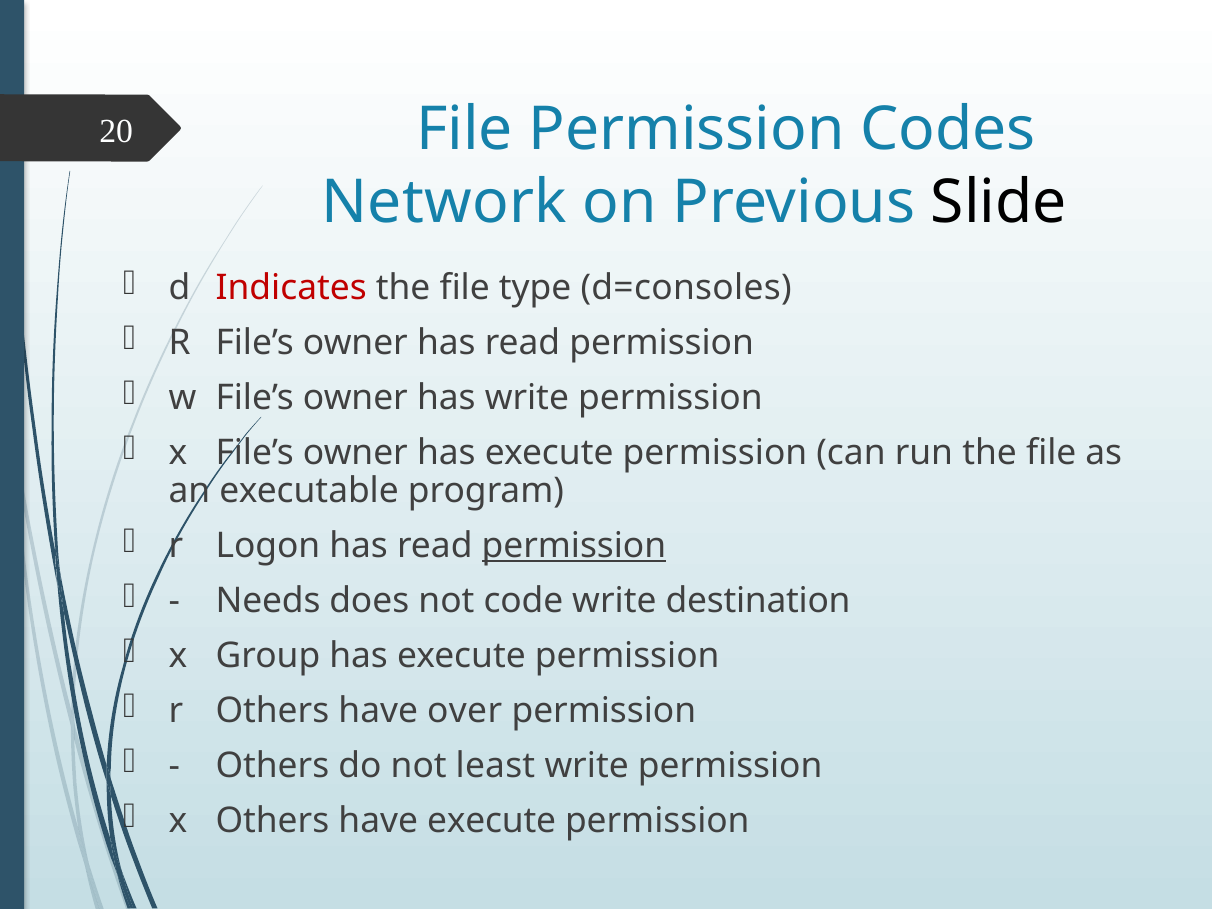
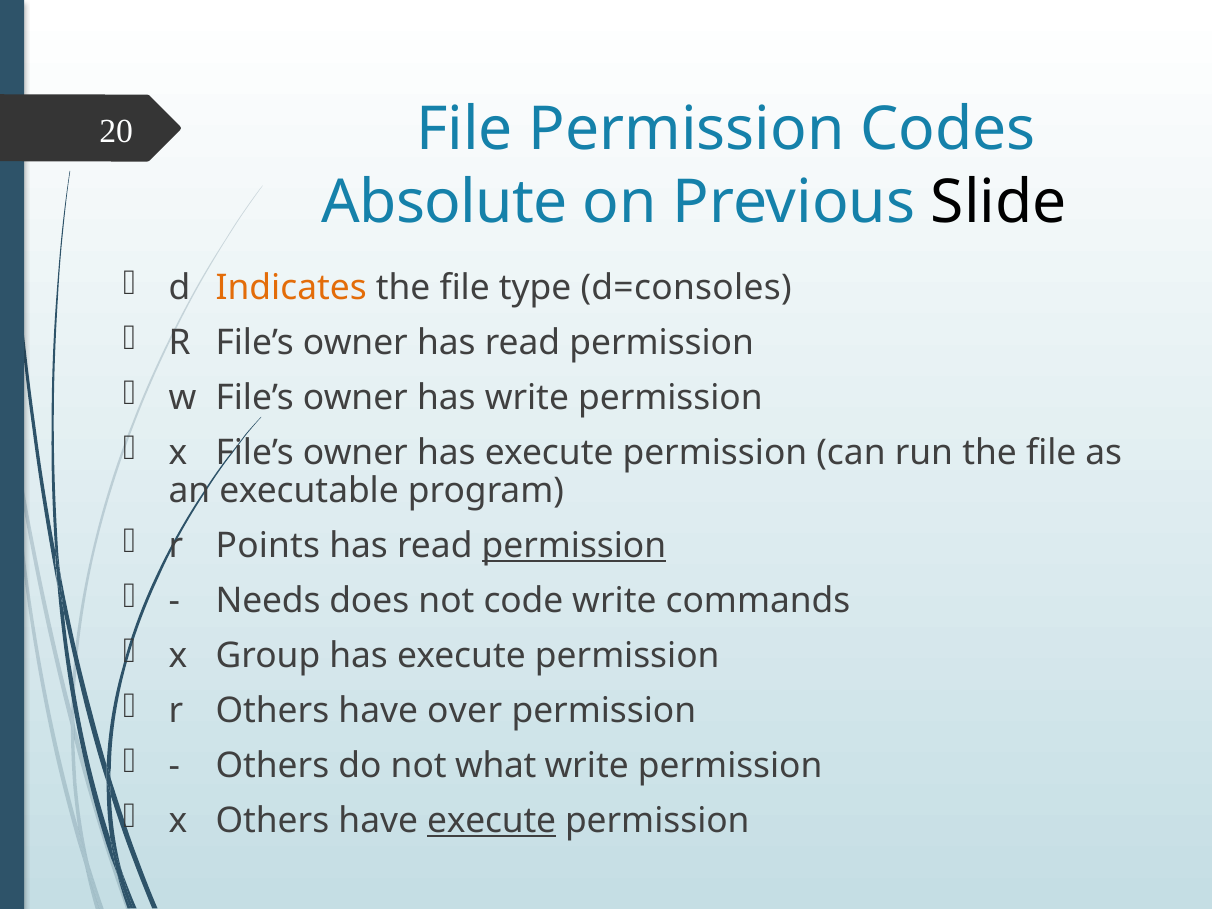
Network: Network -> Absolute (445, 202)
Indicates colour: red -> orange (291, 288)
Logon: Logon -> Points (268, 546)
destination: destination -> commands (758, 601)
least: least -> what (496, 766)
execute underline: none -> present (492, 821)
